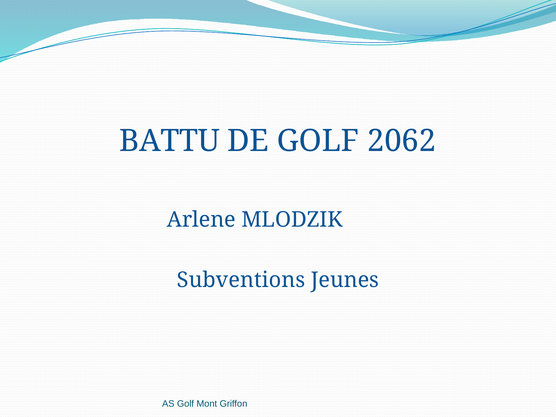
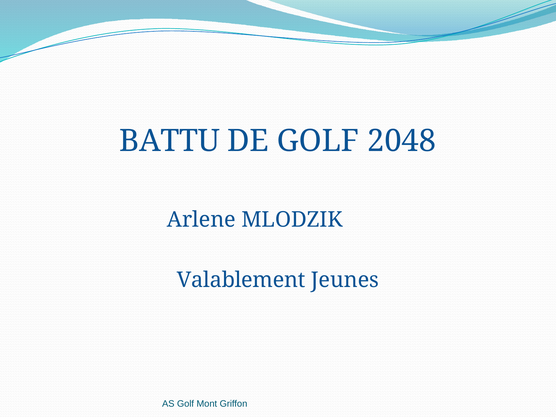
2062: 2062 -> 2048 (402, 141)
Subventions: Subventions -> Valablement (241, 280)
